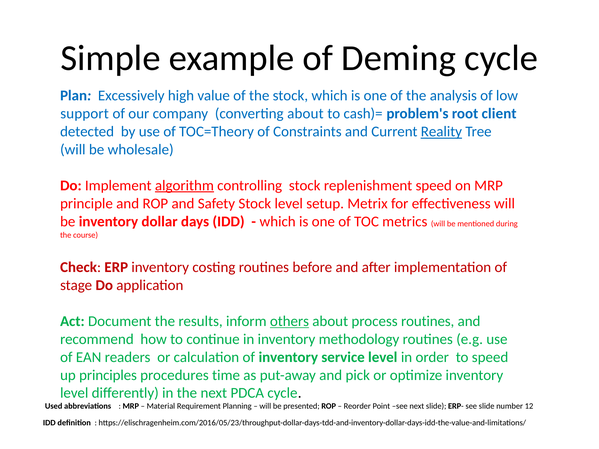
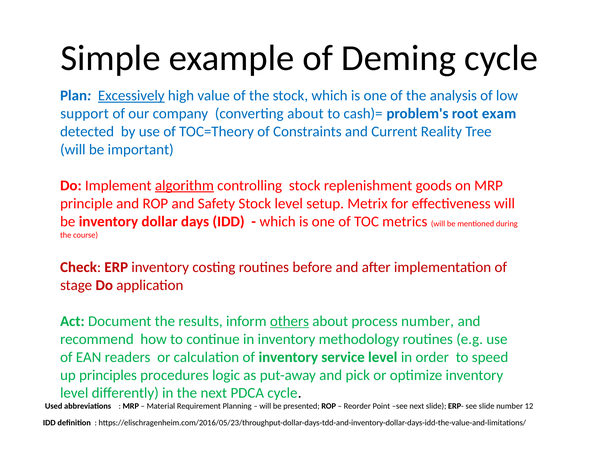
Excessively underline: none -> present (131, 96)
client: client -> exam (499, 114)
Reality underline: present -> none (441, 132)
wholesale: wholesale -> important (141, 150)
replenishment speed: speed -> goods (434, 186)
process routines: routines -> number (428, 321)
time: time -> logic (226, 375)
